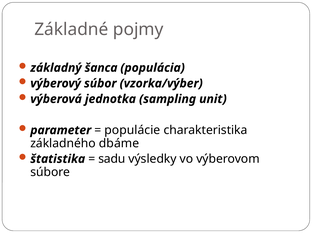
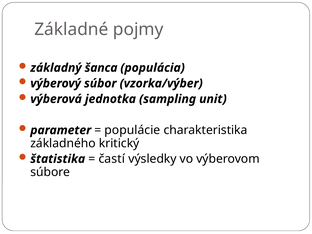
dbáme: dbáme -> kritický (119, 143)
sadu: sadu -> častí (112, 159)
